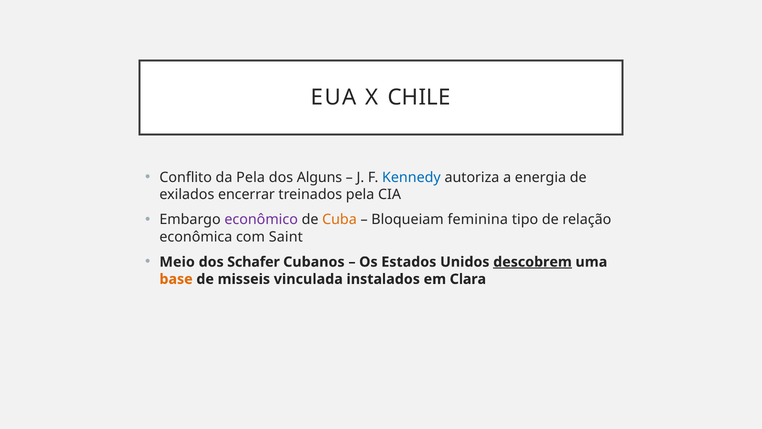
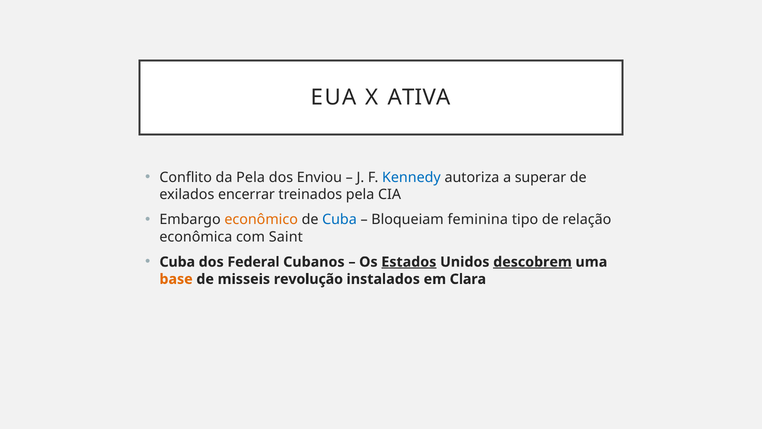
CHILE: CHILE -> ATIVA (419, 97)
Alguns: Alguns -> Enviou (319, 177)
energia: energia -> superar (541, 177)
econômico colour: purple -> orange (261, 220)
Cuba colour: orange -> blue (339, 220)
Meio: Meio -> Cuba (177, 262)
Schafer: Schafer -> Federal (254, 262)
Estados underline: none -> present (409, 262)
vinculada: vinculada -> revolução (308, 279)
